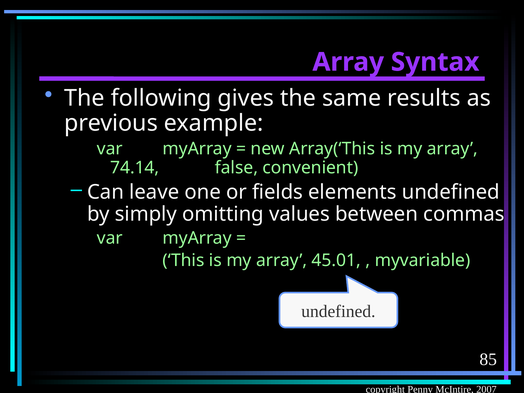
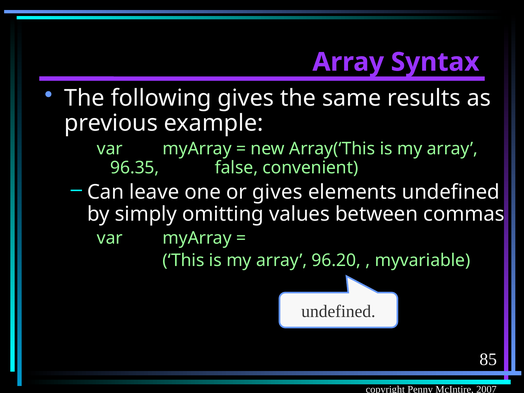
74.14: 74.14 -> 96.35 (135, 168)
or fields: fields -> gives (277, 192)
45.01: 45.01 -> 96.20 (336, 260)
